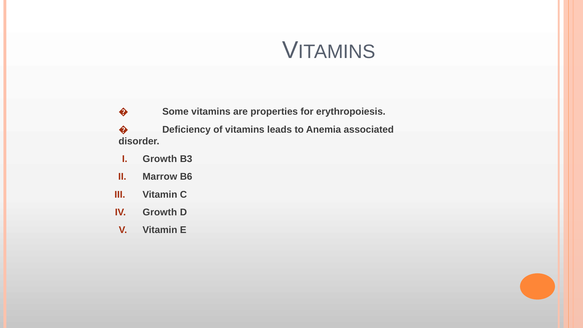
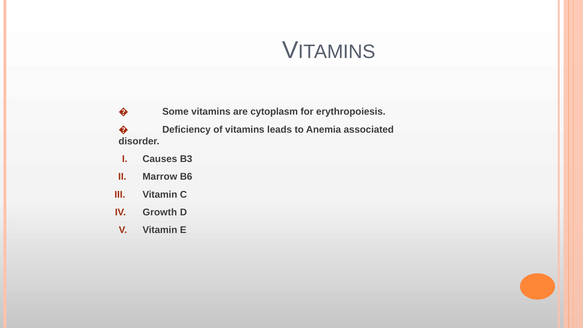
properties: properties -> cytoplasm (274, 112)
Growth: Growth -> Causes (160, 159)
